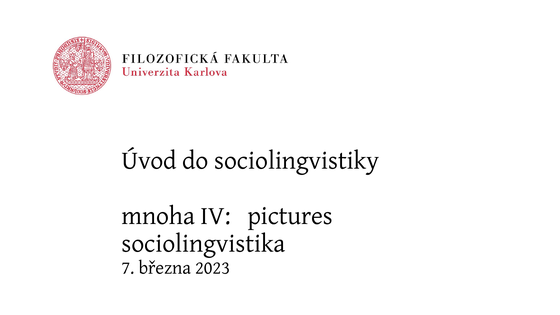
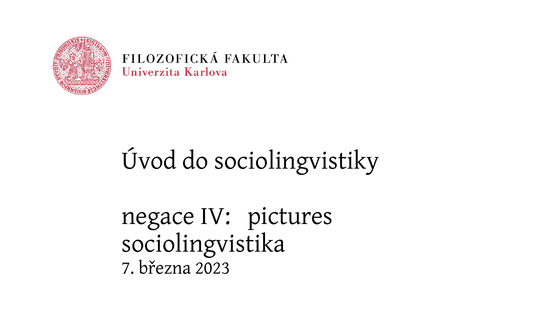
mnoha: mnoha -> negace (158, 216)
